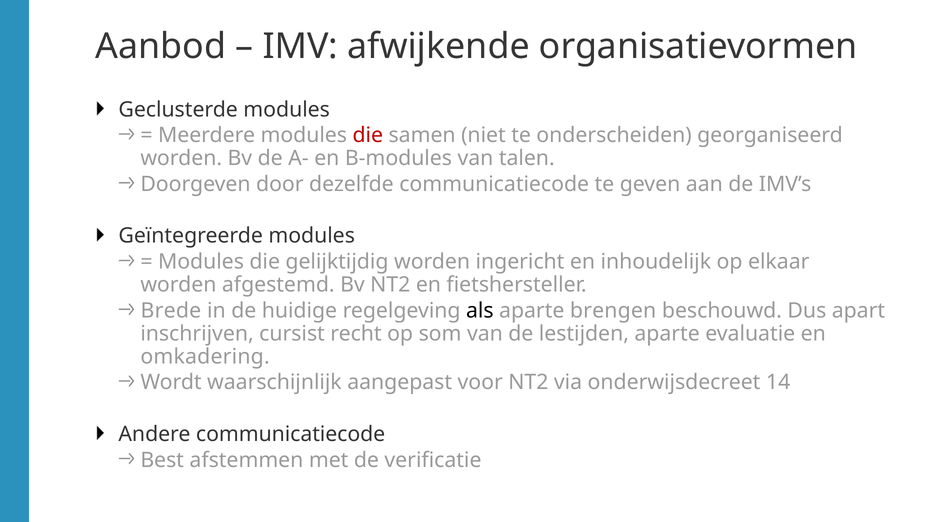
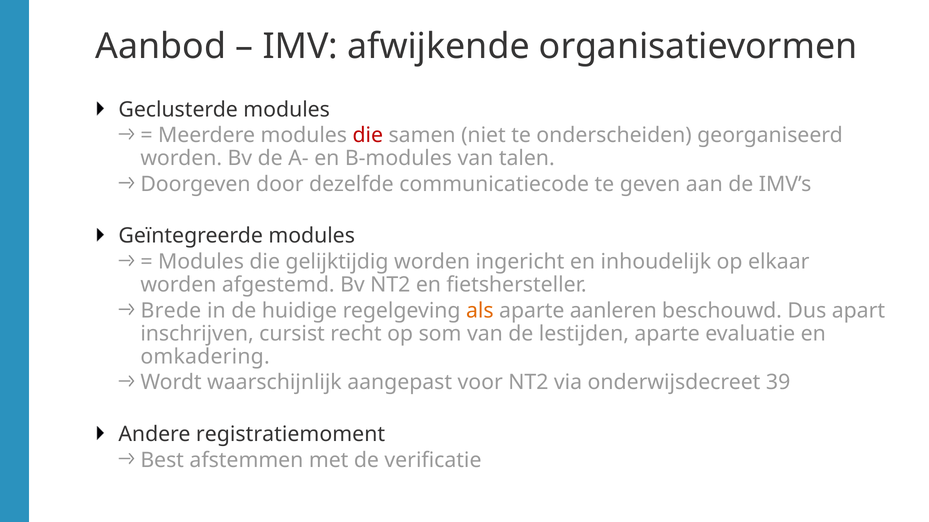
als colour: black -> orange (480, 311)
brengen: brengen -> aanleren (613, 311)
14: 14 -> 39 (778, 383)
Andere communicatiecode: communicatiecode -> registratiemoment (291, 435)
